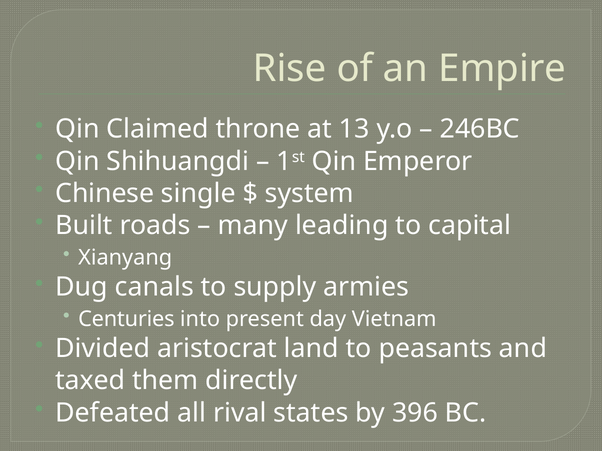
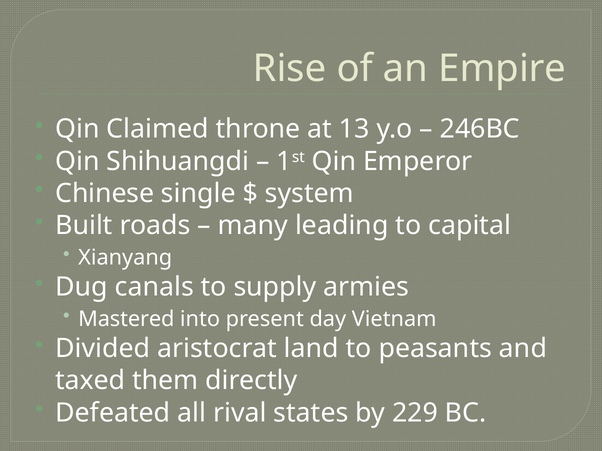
Centuries: Centuries -> Mastered (126, 319)
396: 396 -> 229 (415, 413)
